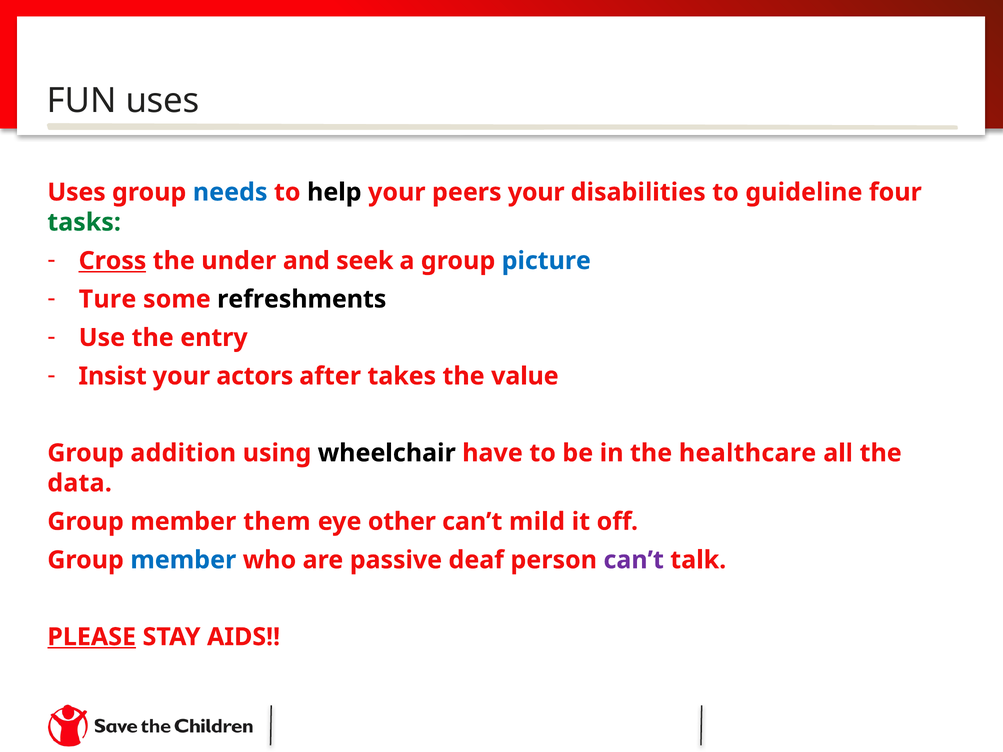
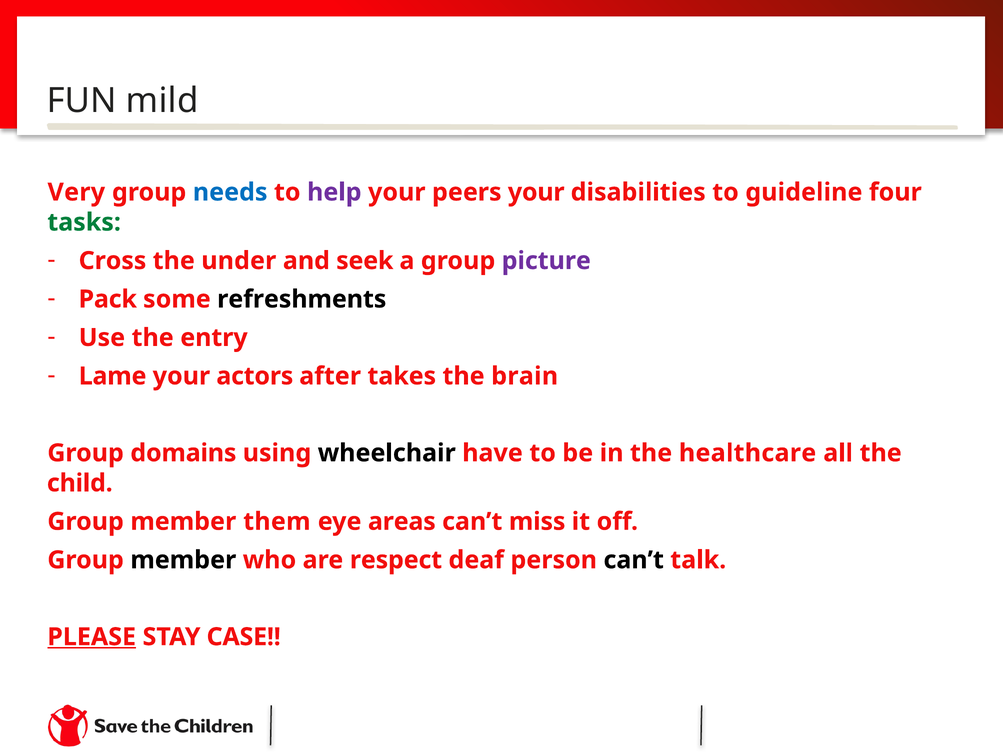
FUN uses: uses -> mild (162, 101)
Uses: Uses -> Very (76, 192)
help colour: black -> purple (334, 192)
Cross underline: present -> none (113, 261)
picture colour: blue -> purple (546, 261)
Ture: Ture -> Pack (108, 299)
Insist: Insist -> Lame (113, 376)
value: value -> brain (525, 376)
addition: addition -> domains (183, 453)
data: data -> child (80, 483)
other: other -> areas (402, 522)
mild: mild -> miss (537, 522)
member colour: blue -> black (183, 560)
passive: passive -> respect (396, 560)
can’t colour: purple -> black (634, 560)
AIDS: AIDS -> CASE (244, 637)
